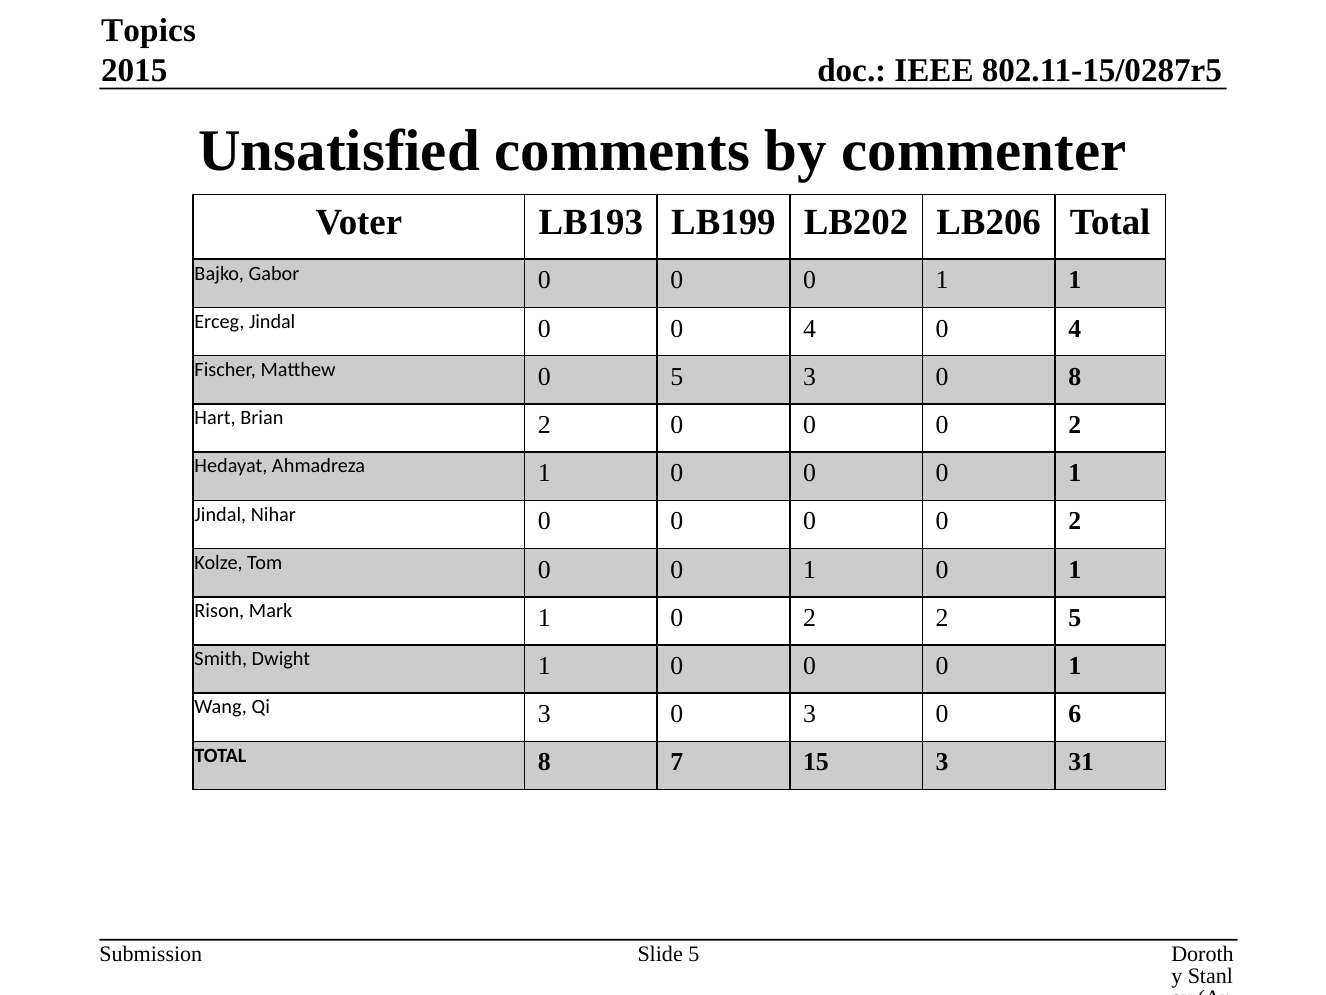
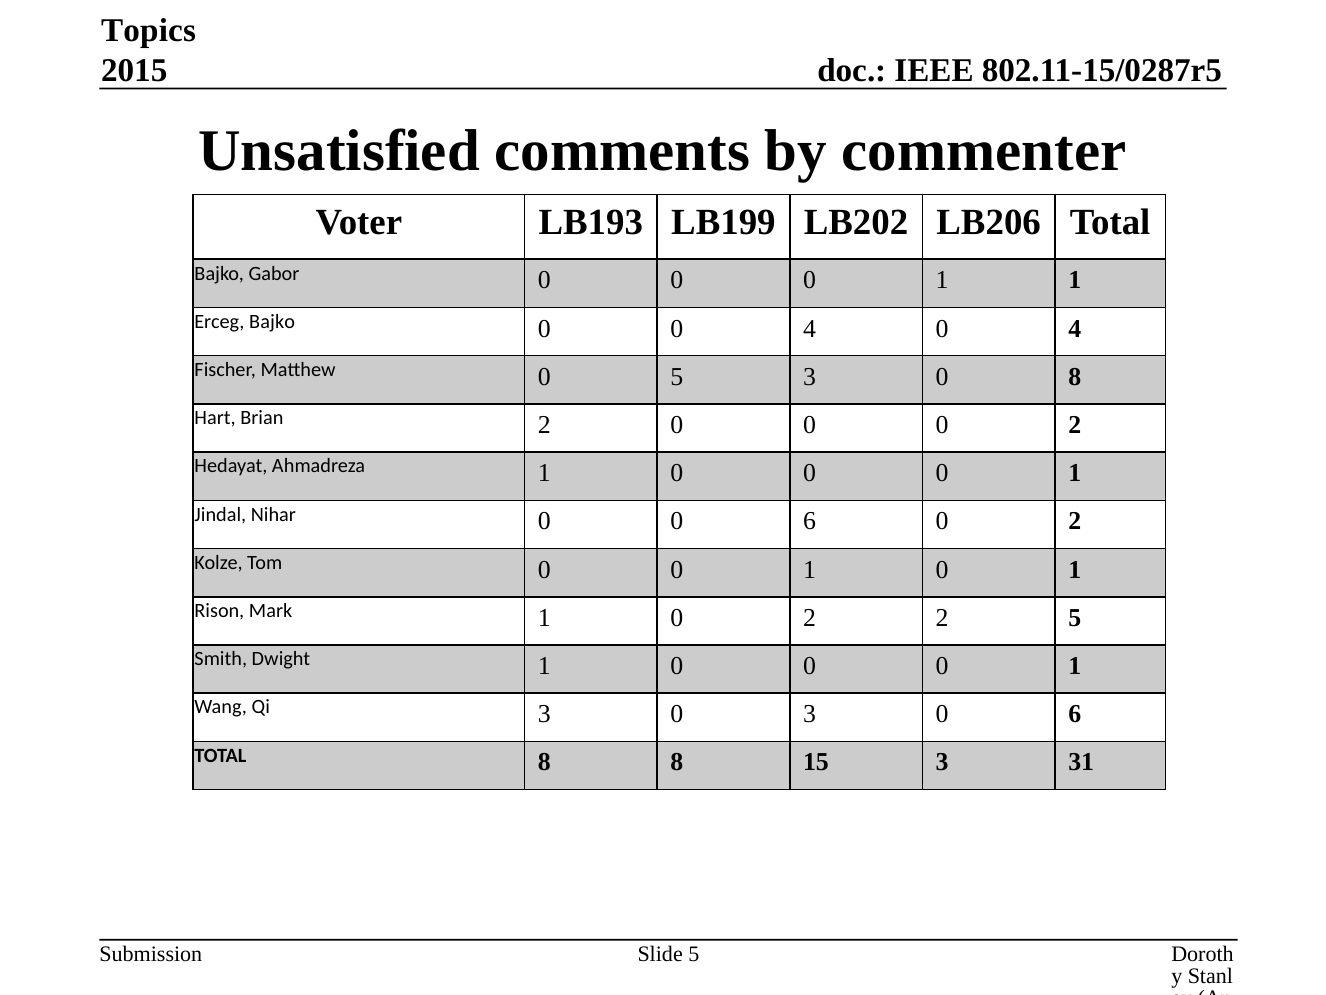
Erceg Jindal: Jindal -> Bajko (272, 321)
Nihar 0 0 0: 0 -> 6 (810, 521)
8 7: 7 -> 8 (677, 762)
